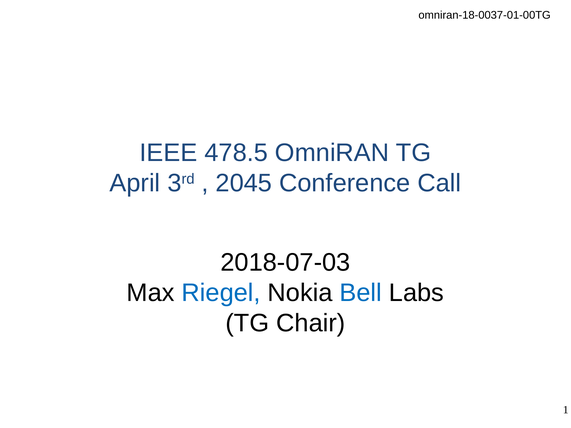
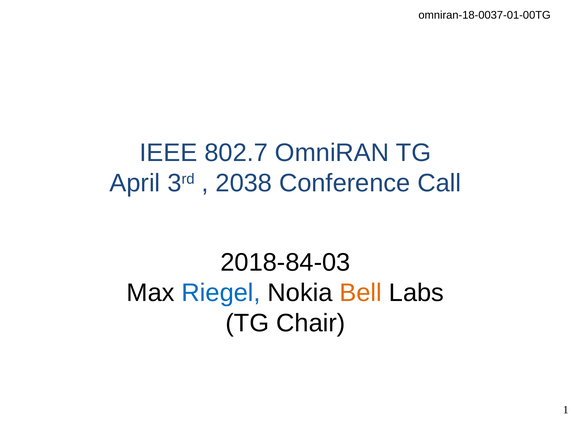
478.5: 478.5 -> 802.7 (236, 153)
2045: 2045 -> 2038 (244, 183)
2018-07-03: 2018-07-03 -> 2018-84-03 (285, 262)
Bell colour: blue -> orange (361, 293)
